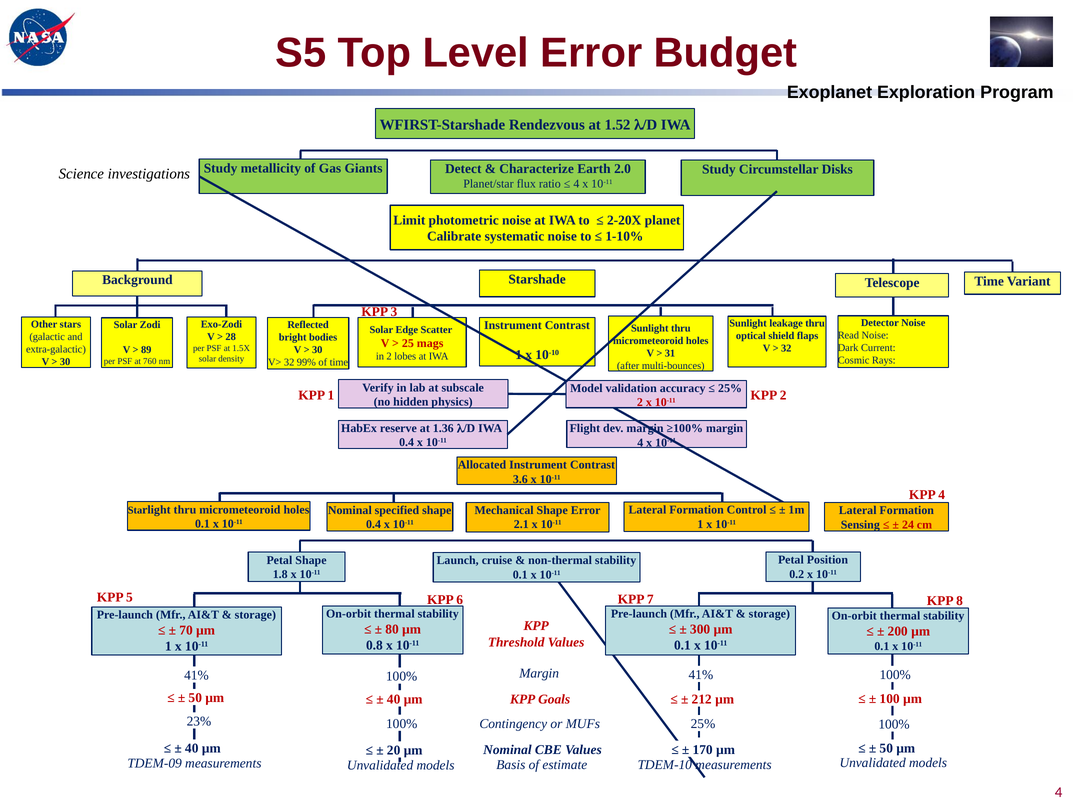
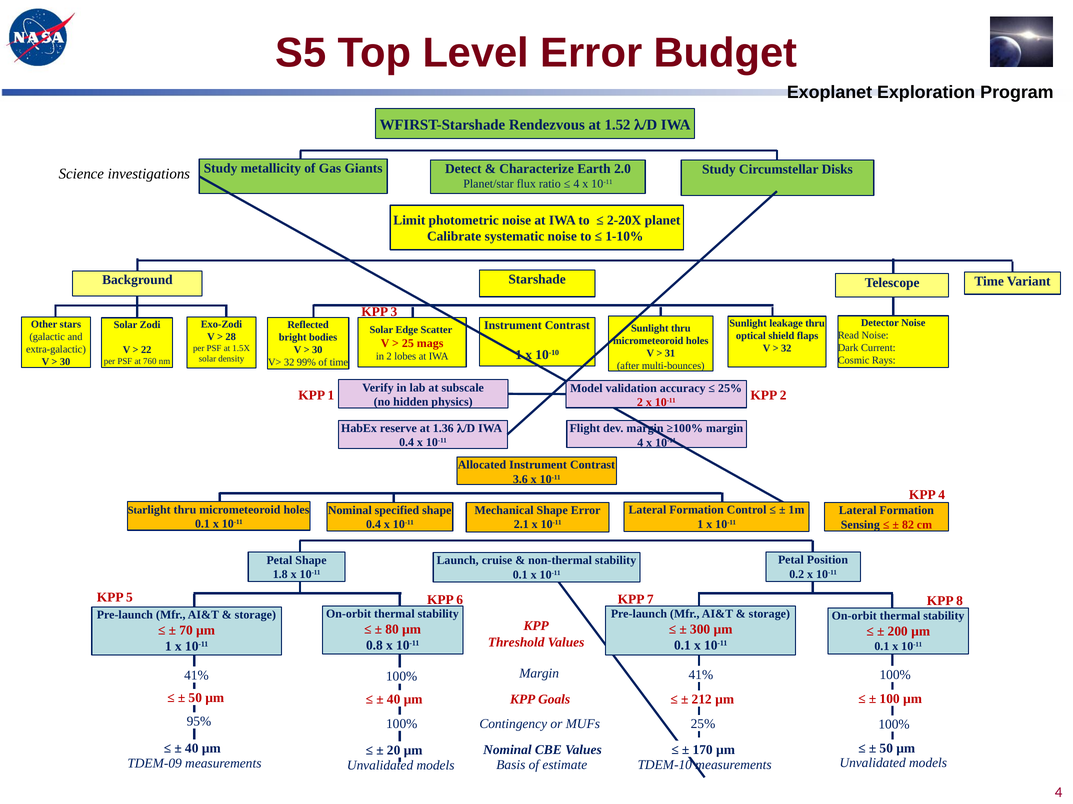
89: 89 -> 22 (146, 350)
24: 24 -> 82 (908, 525)
23%: 23% -> 95% (199, 722)
